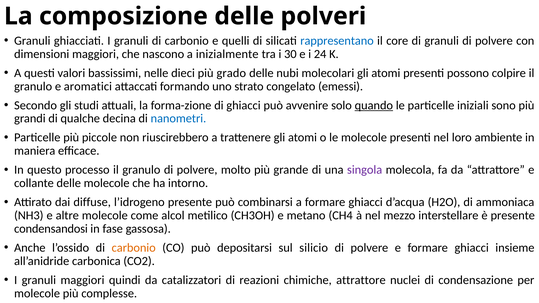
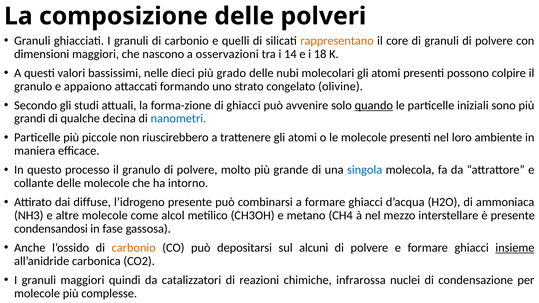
rappresentano colour: blue -> orange (337, 41)
inizialmente: inizialmente -> osservazioni (227, 54)
30: 30 -> 14 (290, 54)
24: 24 -> 18 (320, 54)
aromatici: aromatici -> appaiono (88, 86)
emessi: emessi -> olivine (341, 86)
singola colour: purple -> blue (365, 170)
silicio: silicio -> alcuni (314, 248)
insieme underline: none -> present (515, 248)
chimiche attrattore: attrattore -> infrarossa (361, 280)
